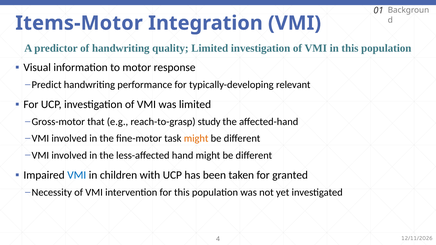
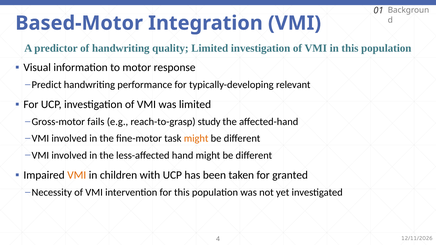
Items-Motor: Items-Motor -> Based-Motor (79, 23)
that: that -> fails (96, 122)
VMI colour: blue -> orange (77, 175)
